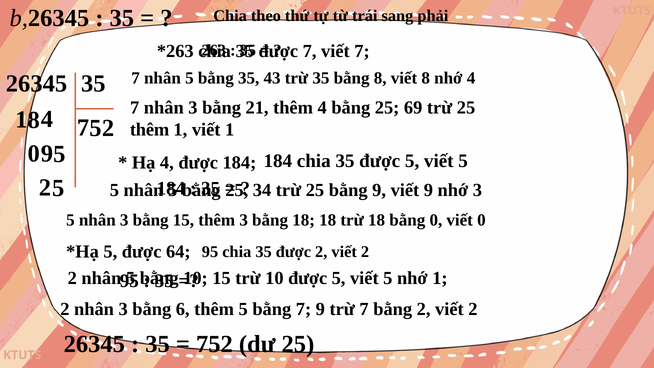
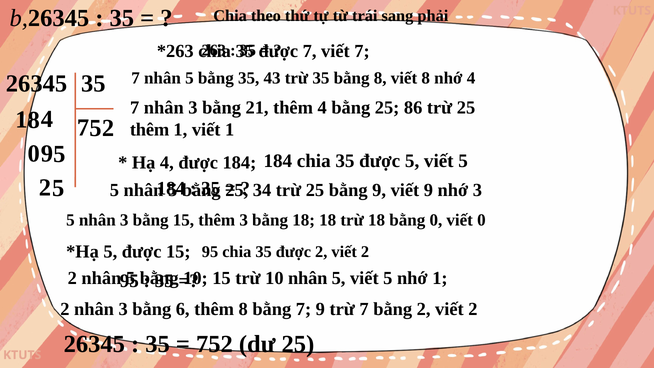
69: 69 -> 86 (413, 108)
được 64: 64 -> 15 (178, 251)
10 được: được -> nhân (308, 278)
thêm 5: 5 -> 8 (243, 309)
